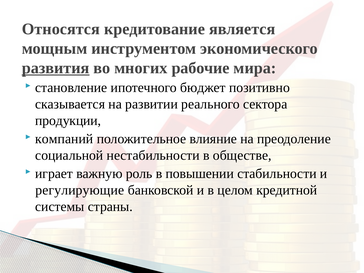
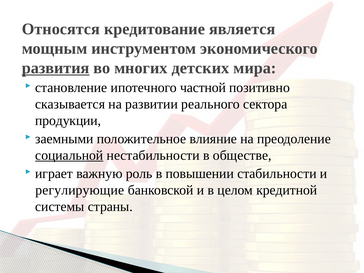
рабочие: рабочие -> детских (200, 68)
бюджет: бюджет -> частной (203, 88)
компаний: компаний -> заемными (64, 139)
социальной underline: none -> present (69, 155)
